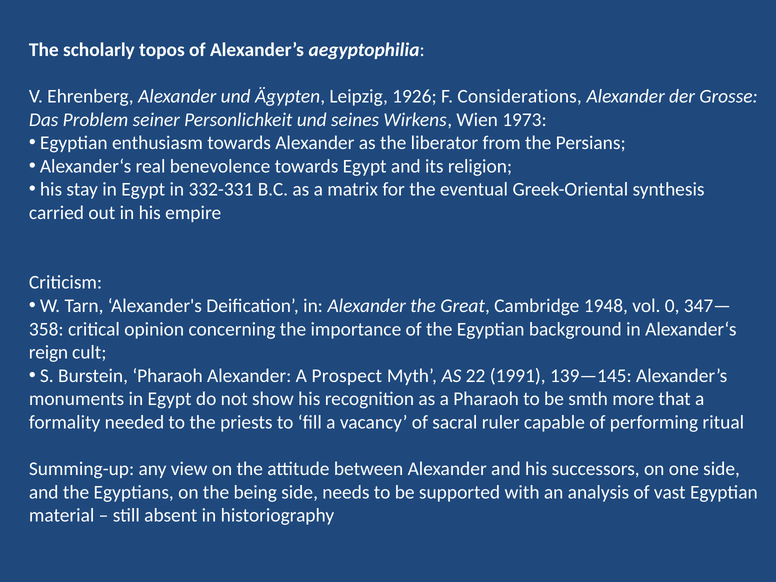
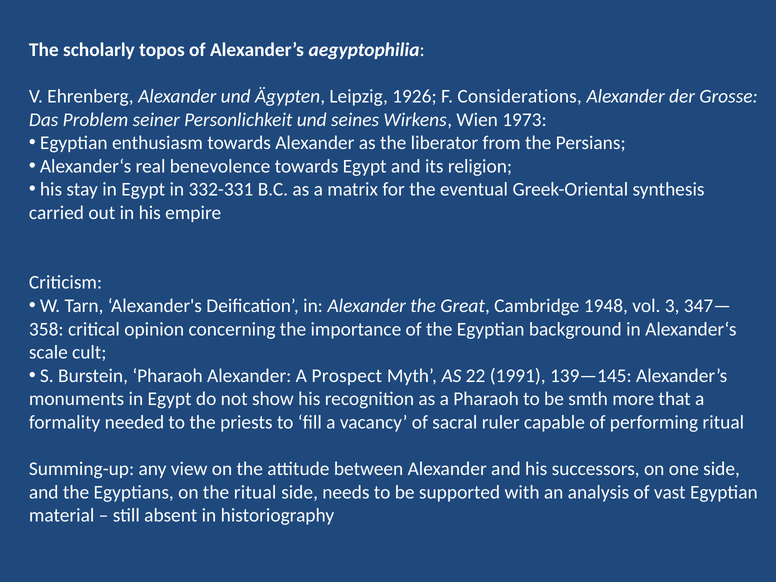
0: 0 -> 3 (672, 306)
reign: reign -> scale (48, 352)
the being: being -> ritual (255, 492)
